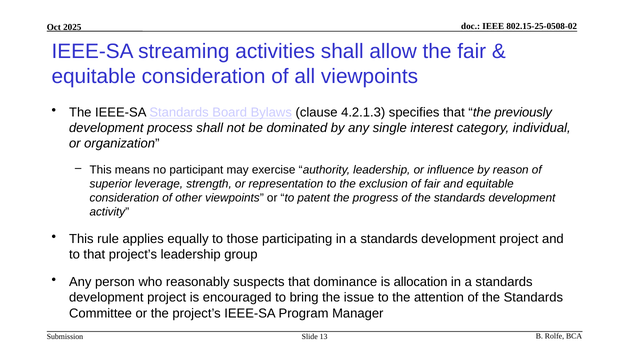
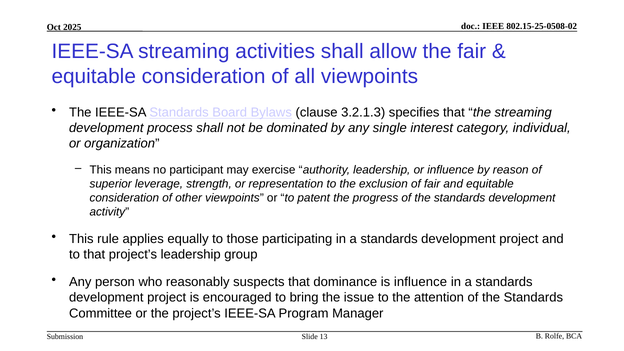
4.2.1.3: 4.2.1.3 -> 3.2.1.3 (363, 112)
the previously: previously -> streaming (523, 112)
is allocation: allocation -> influence (420, 282)
